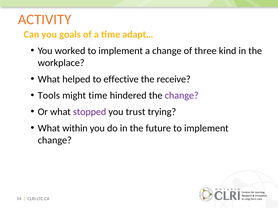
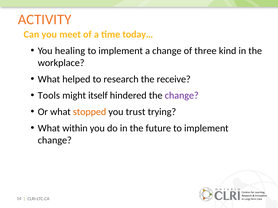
goals: goals -> meet (70, 34)
adapt…: adapt… -> today… (138, 34)
worked: worked -> healing (70, 51)
effective: effective -> research (121, 79)
might time: time -> itself (98, 96)
stopped colour: purple -> orange (90, 112)
